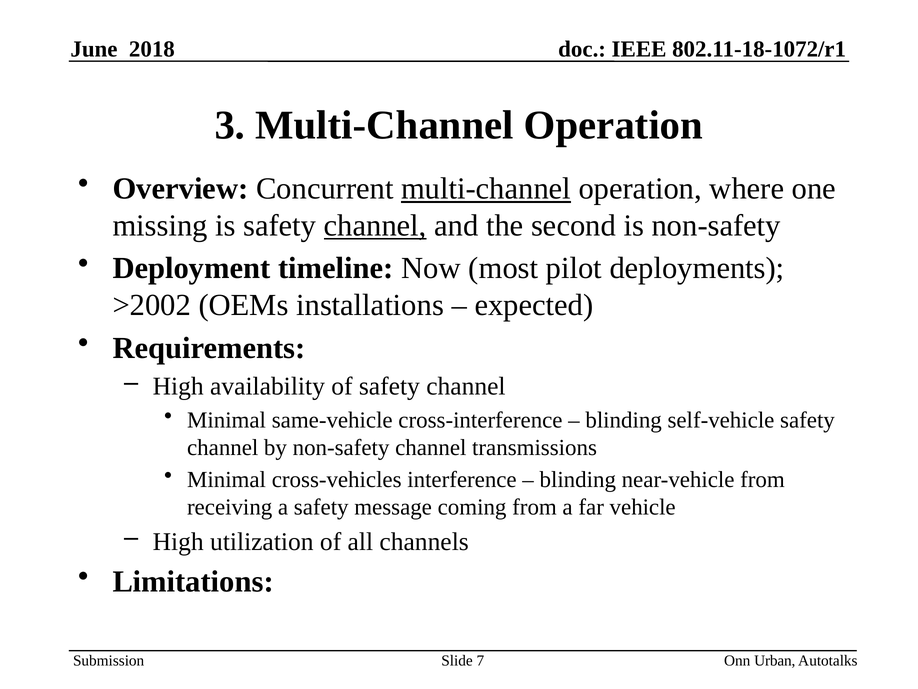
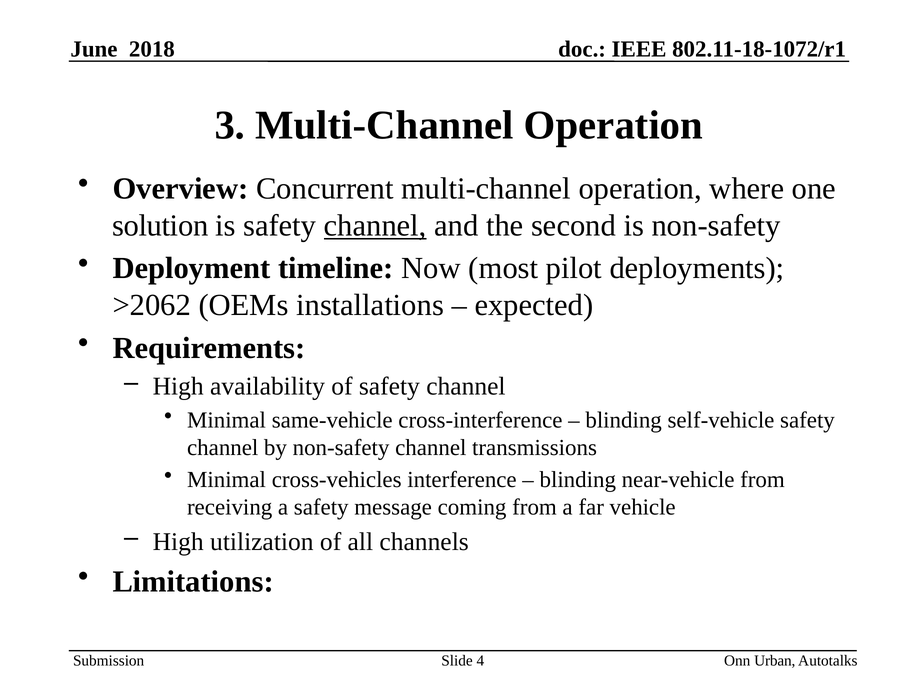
multi-channel underline: present -> none (486, 189)
missing: missing -> solution (160, 225)
>2002: >2002 -> >2062 (152, 305)
7: 7 -> 4 (480, 660)
